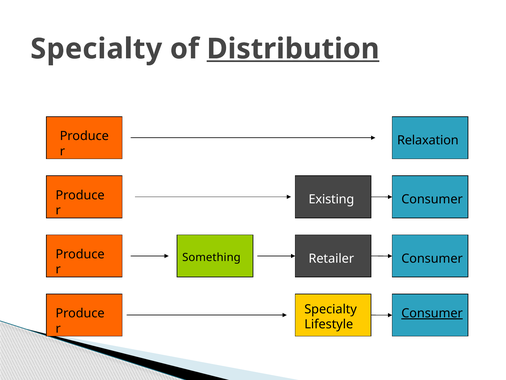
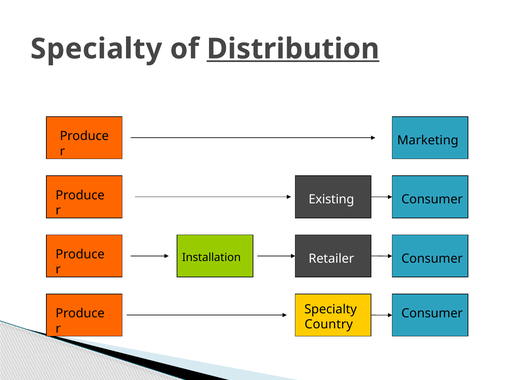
Relaxation: Relaxation -> Marketing (428, 140)
Something: Something -> Installation (211, 257)
Consumer underline: present -> none (432, 313)
Lifestyle: Lifestyle -> Country (329, 324)
